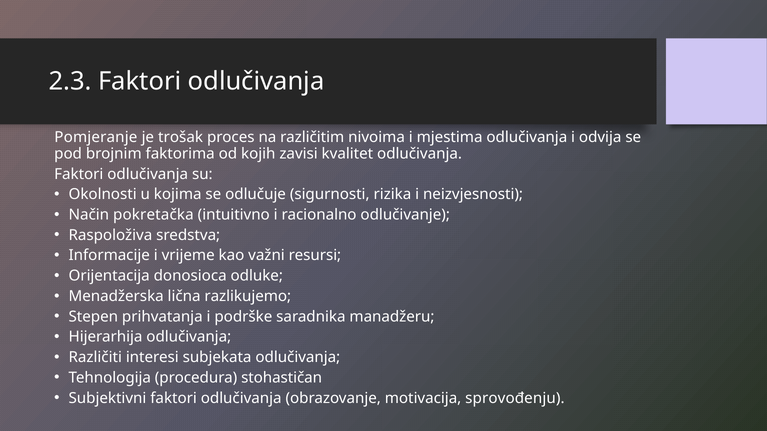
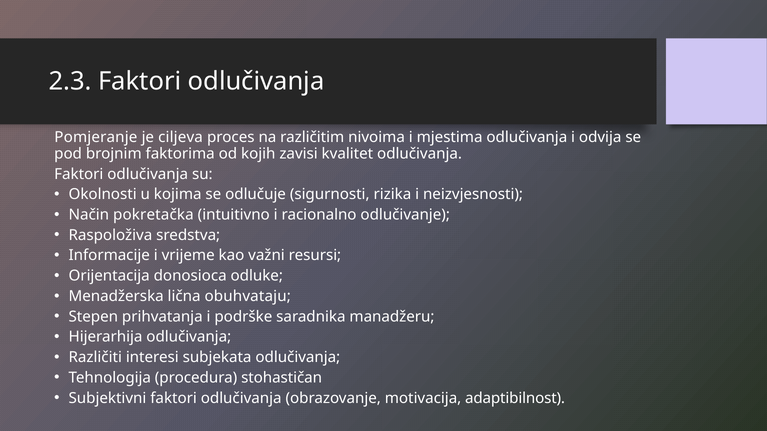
trošak: trošak -> ciljeva (181, 137)
razlikujemo: razlikujemo -> obuhvataju (248, 296)
sprovođenju: sprovođenju -> adaptibilnost (515, 398)
